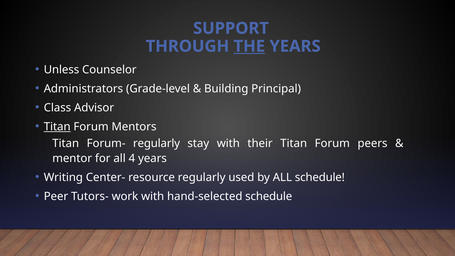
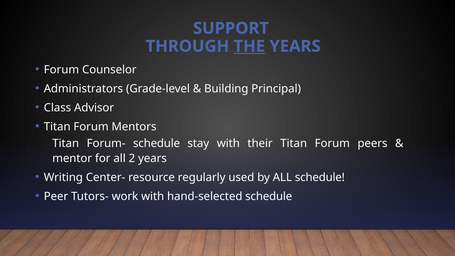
Unless: Unless -> Forum (61, 70)
Titan underline: present -> none (57, 127)
Forum- regularly: regularly -> schedule (157, 143)
4: 4 -> 2 (132, 158)
